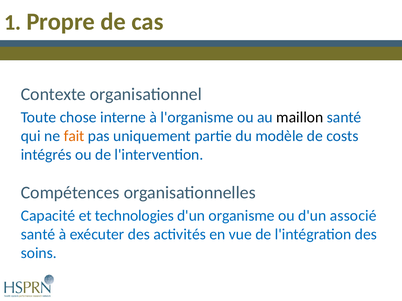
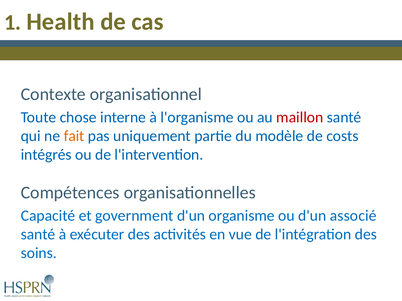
Propre: Propre -> Health (61, 22)
maillon colour: black -> red (300, 117)
technologies: technologies -> government (134, 216)
